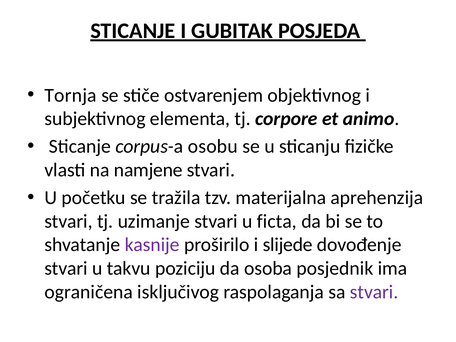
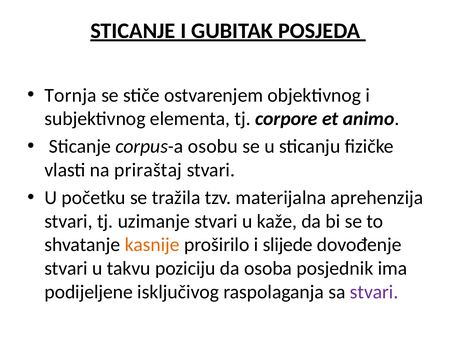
namjene: namjene -> priraštaj (148, 170)
ficta: ficta -> kaže (277, 221)
kasnije colour: purple -> orange (152, 245)
ograničena: ograničena -> podijeljene (89, 292)
